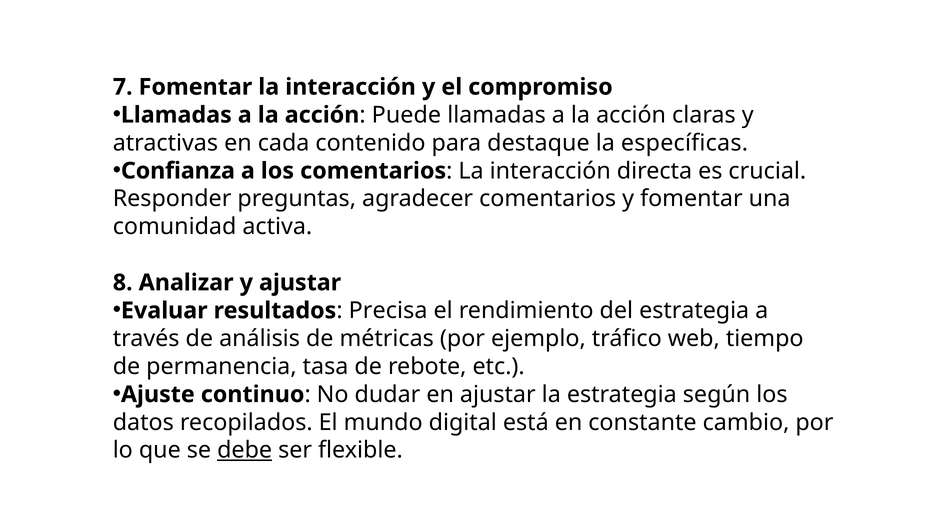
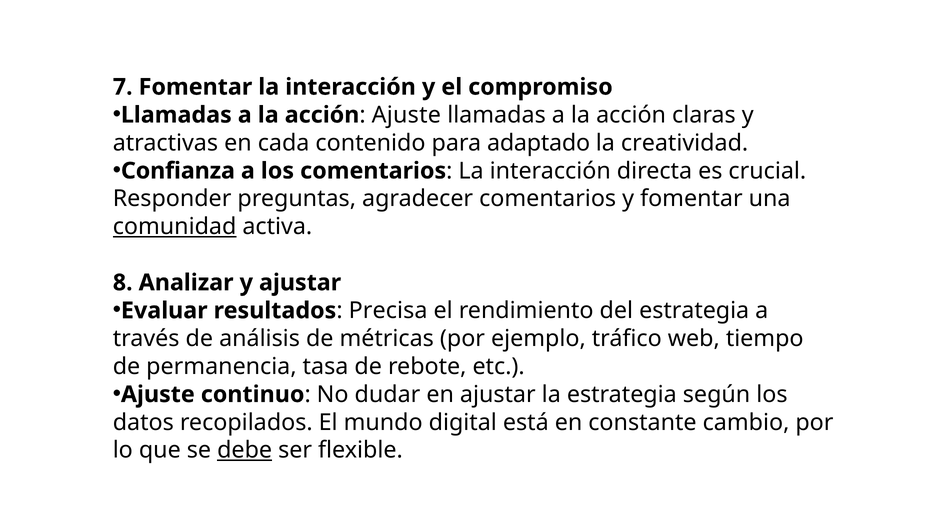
Puede: Puede -> Ajuste (406, 115)
destaque: destaque -> adaptado (539, 143)
específicas: específicas -> creatividad (685, 143)
comunidad underline: none -> present (175, 227)
